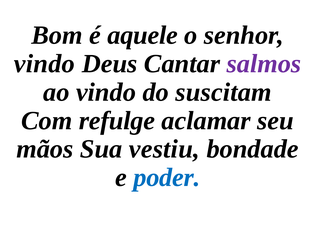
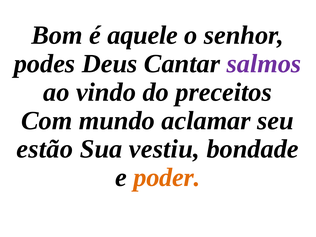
vindo: vindo -> podes (45, 64)
suscitam: suscitam -> preceitos (224, 92)
refulge: refulge -> mundo (117, 121)
mãos: mãos -> estão (45, 149)
poder colour: blue -> orange (167, 177)
